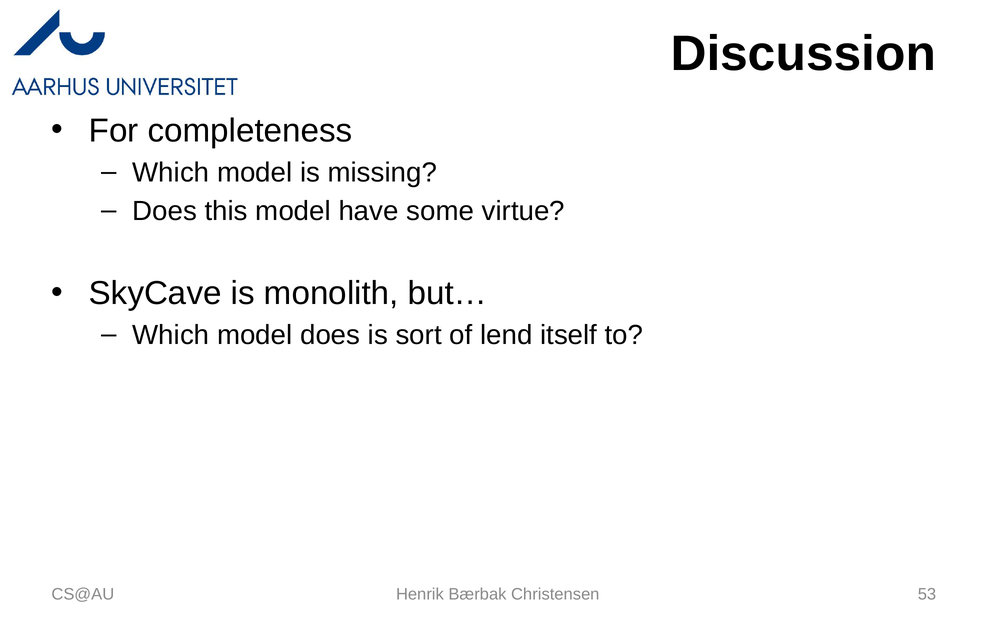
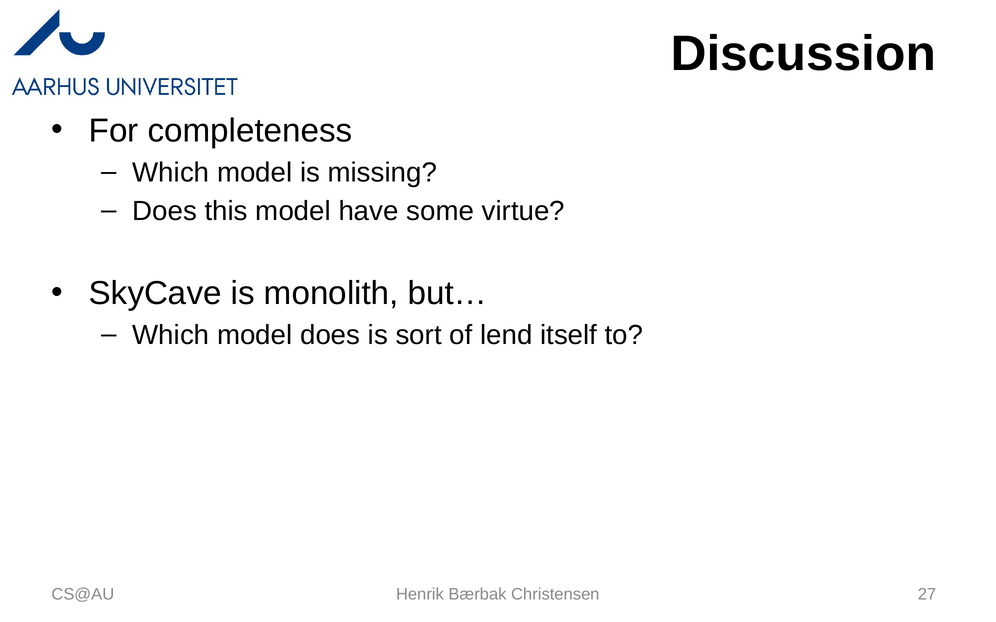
53: 53 -> 27 (927, 595)
